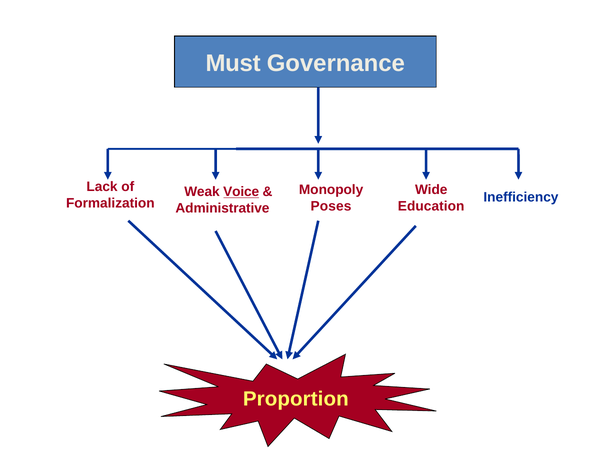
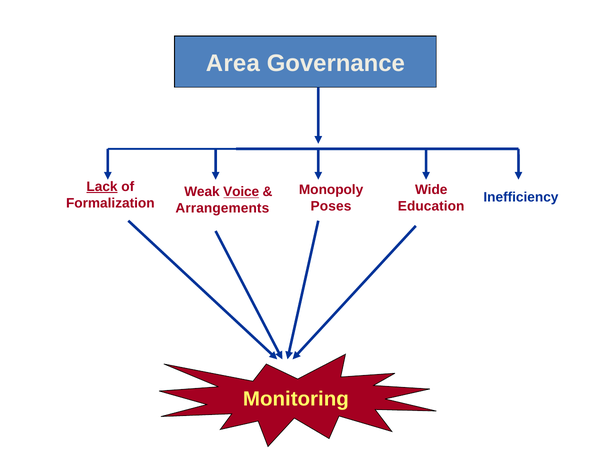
Must: Must -> Area (233, 63)
Lack underline: none -> present (102, 187)
Administrative: Administrative -> Arrangements (222, 208)
Proportion: Proportion -> Monitoring (296, 399)
